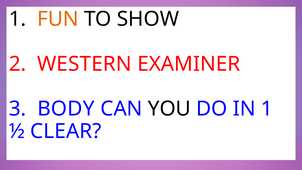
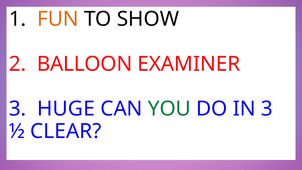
WESTERN: WESTERN -> BALLOON (85, 64)
BODY: BODY -> HUGE (66, 109)
YOU colour: black -> green (169, 109)
IN 1: 1 -> 3 (267, 109)
